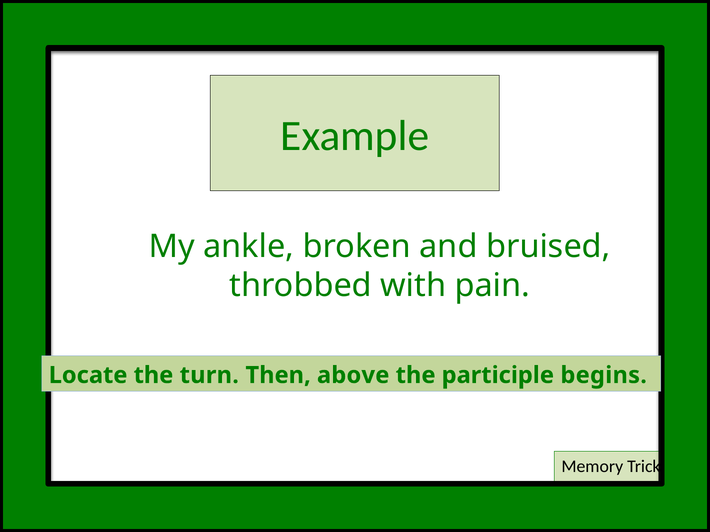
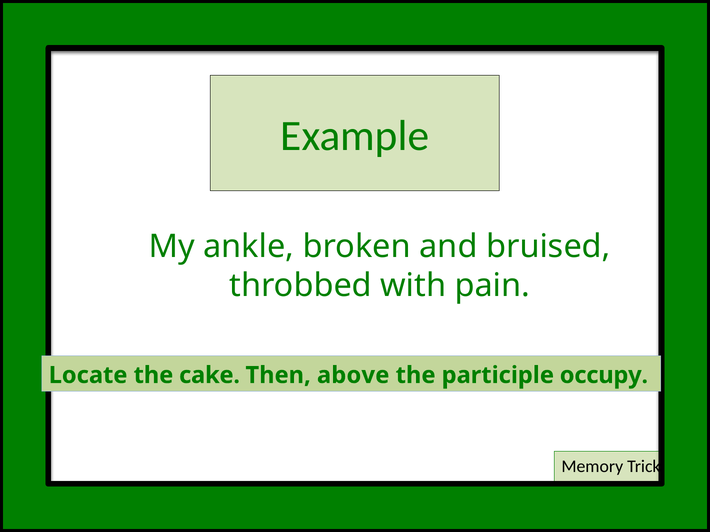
turn: turn -> cake (210, 376)
begins: begins -> occupy (604, 376)
